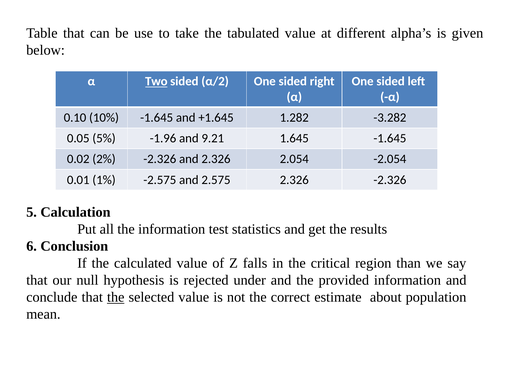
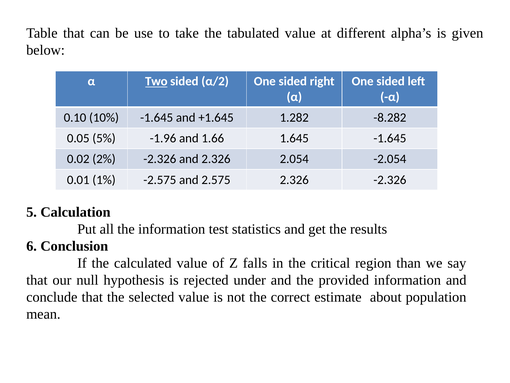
-3.282: -3.282 -> -8.282 (390, 118)
9.21: 9.21 -> 1.66 (213, 138)
the underline: present -> none (116, 297)
